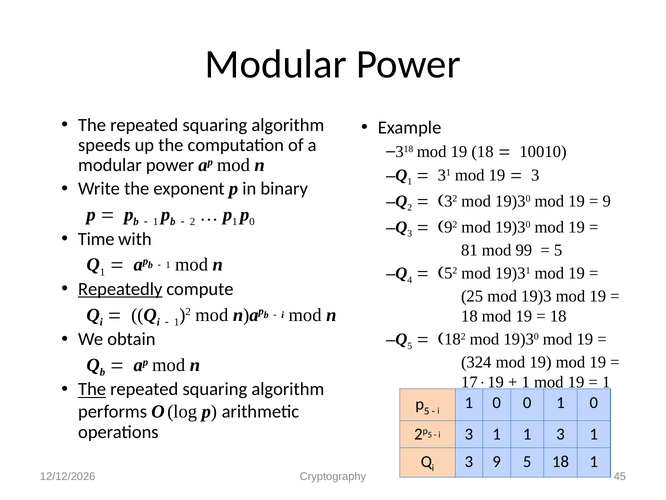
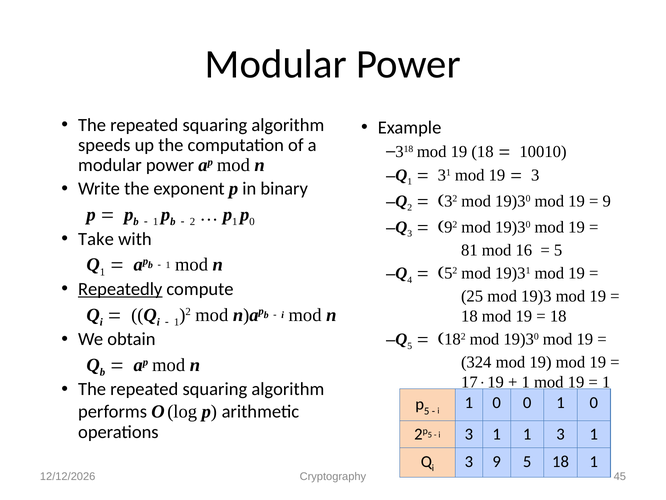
Time: Time -> Take (96, 239)
99: 99 -> 16 (524, 250)
The underline: present -> none (92, 389)
